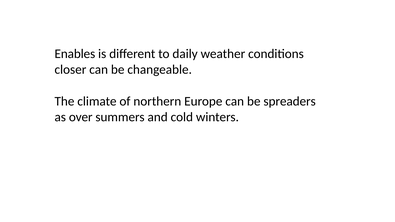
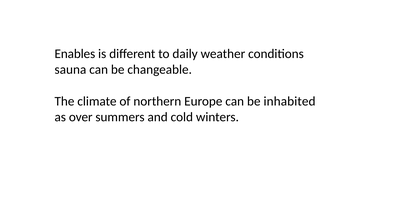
closer: closer -> sauna (70, 70)
spreaders: spreaders -> inhabited (290, 101)
